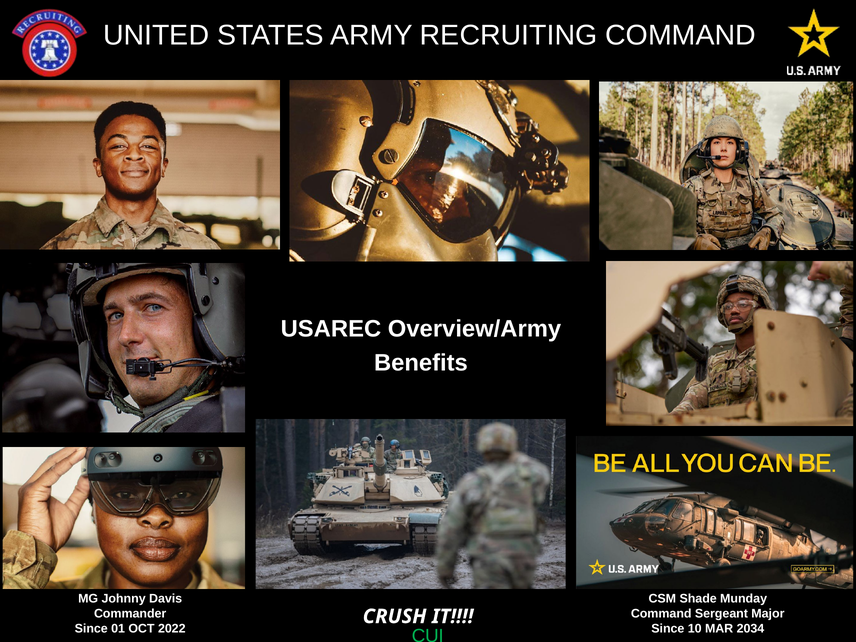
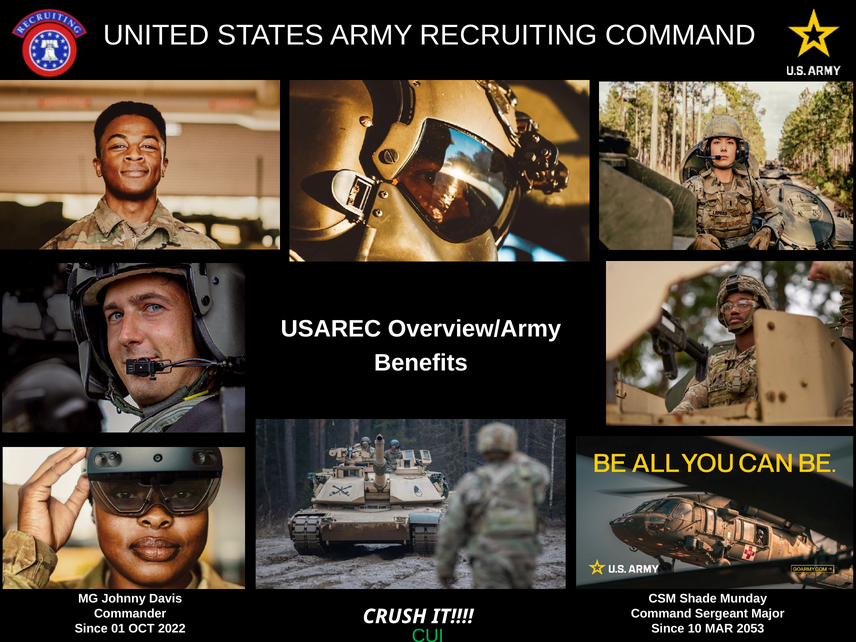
2034: 2034 -> 2053 (750, 628)
